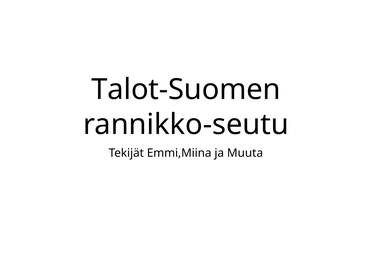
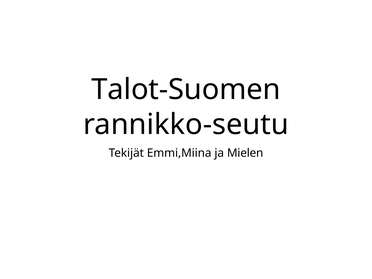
Muuta: Muuta -> Mielen (245, 153)
